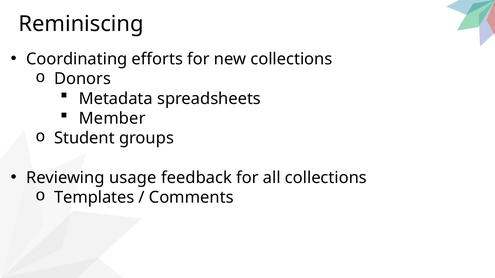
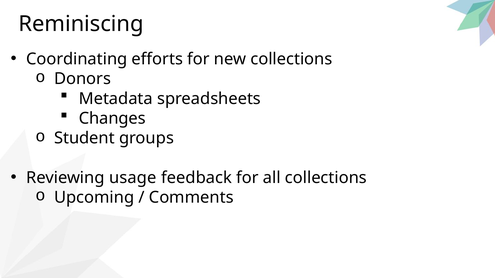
Member: Member -> Changes (112, 119)
Templates: Templates -> Upcoming (94, 198)
